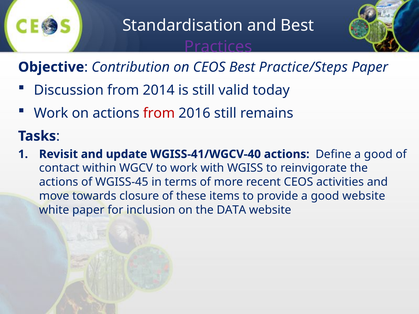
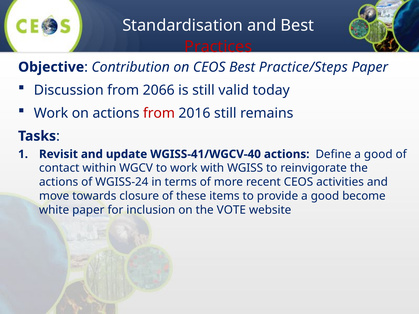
Practices colour: purple -> red (218, 47)
2014: 2014 -> 2066 (159, 90)
WGISS-45: WGISS-45 -> WGISS-24 (122, 182)
good website: website -> become (364, 196)
DATA: DATA -> VOTE (231, 210)
